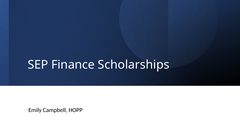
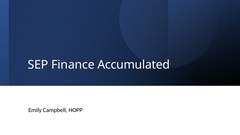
Scholarships: Scholarships -> Accumulated (134, 65)
